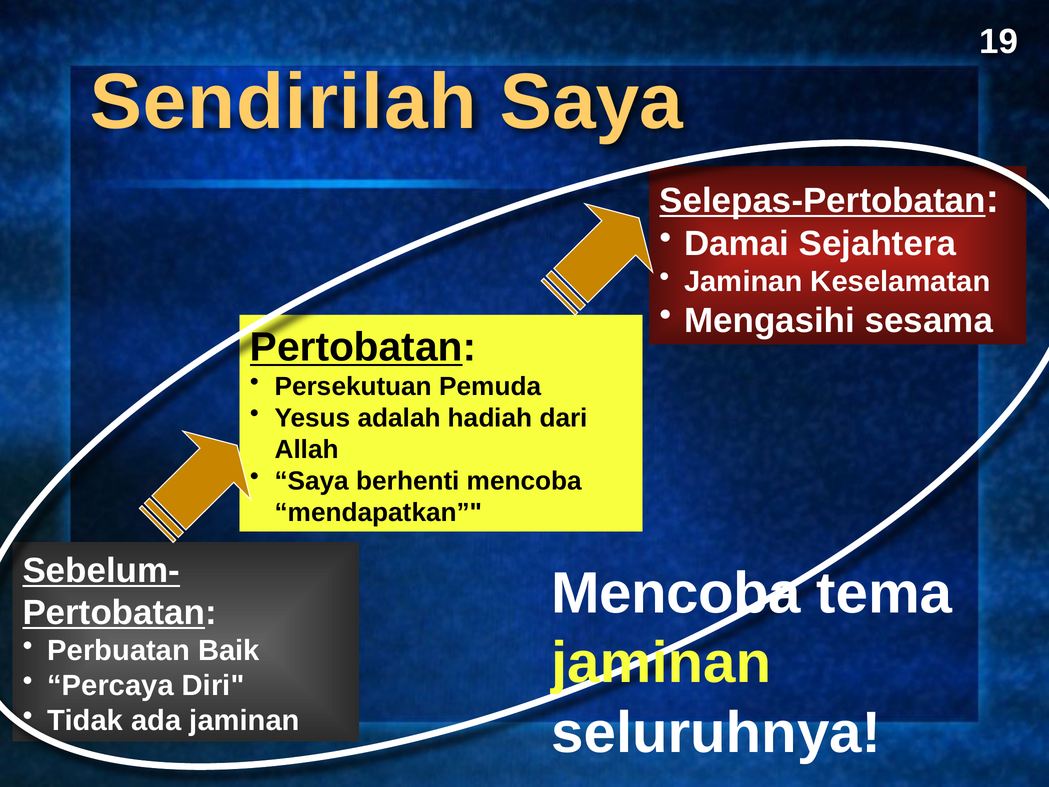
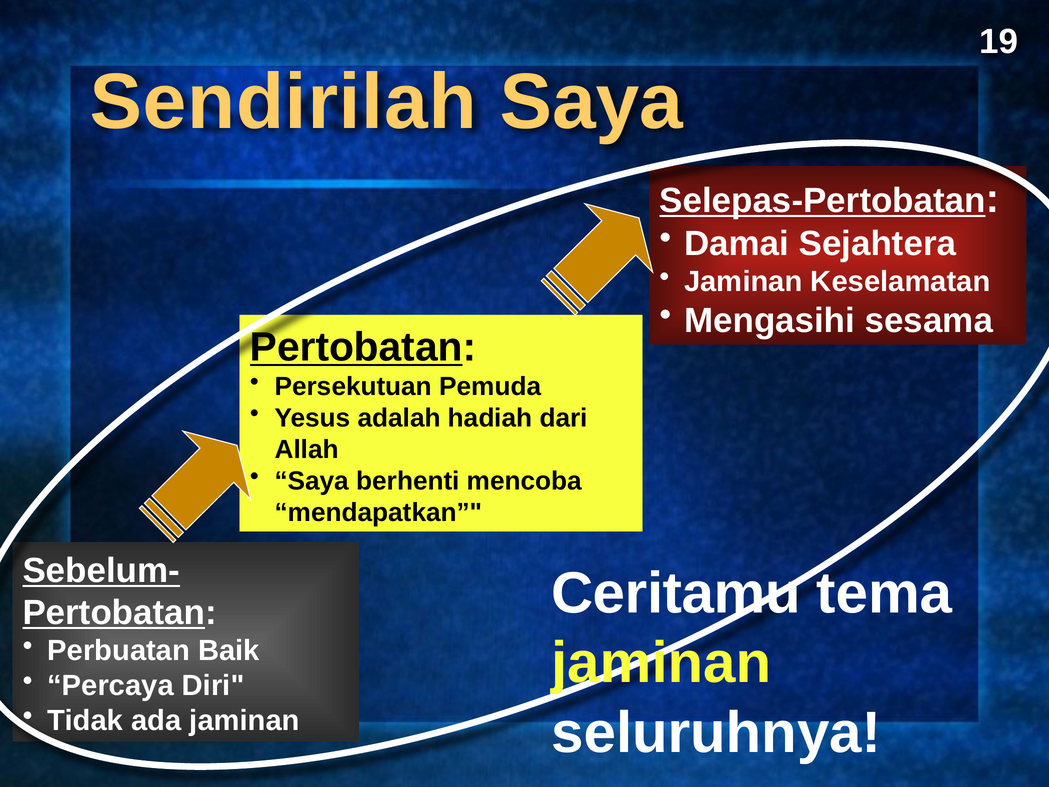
Mencoba: Mencoba -> Ceritamu (676, 593)
